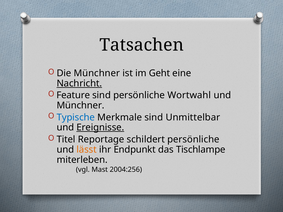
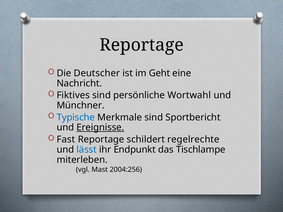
Tatsachen: Tatsachen -> Reportage (142, 45)
Die Münchner: Münchner -> Deutscher (97, 73)
Nachricht underline: present -> none (79, 84)
Feature: Feature -> Fiktives (73, 95)
Unmittelbar: Unmittelbar -> Sportbericht (193, 117)
Titel: Titel -> Fast (66, 140)
schildert persönliche: persönliche -> regelrechte (193, 140)
lässt colour: orange -> blue (87, 150)
